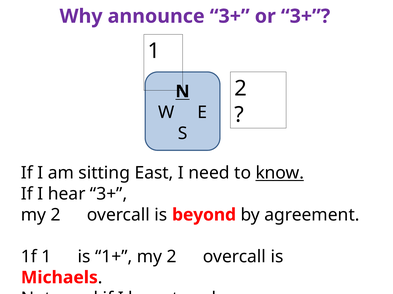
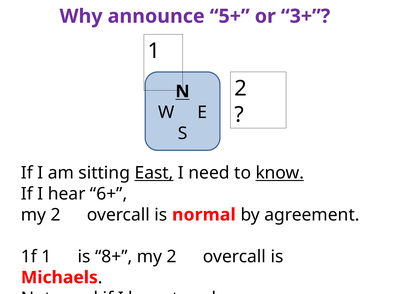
announce 3+: 3+ -> 5+ (230, 16)
East underline: none -> present (154, 173)
hear 3+: 3+ -> 6+ (109, 194)
beyond: beyond -> normal (204, 215)
1+: 1+ -> 8+ (114, 257)
